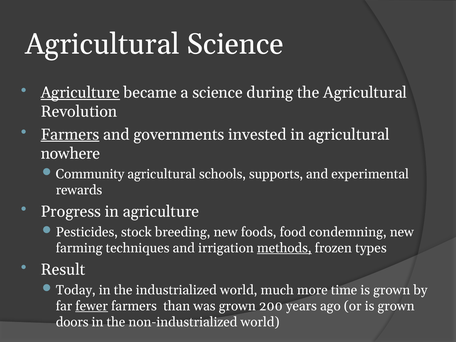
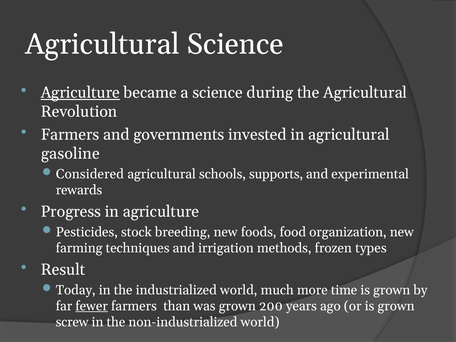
Farmers underline: present -> none (70, 134)
nowhere: nowhere -> gasoline (70, 153)
Community: Community -> Considered (90, 174)
condemning: condemning -> organization (348, 232)
methods underline: present -> none (284, 248)
doors: doors -> screw (72, 322)
